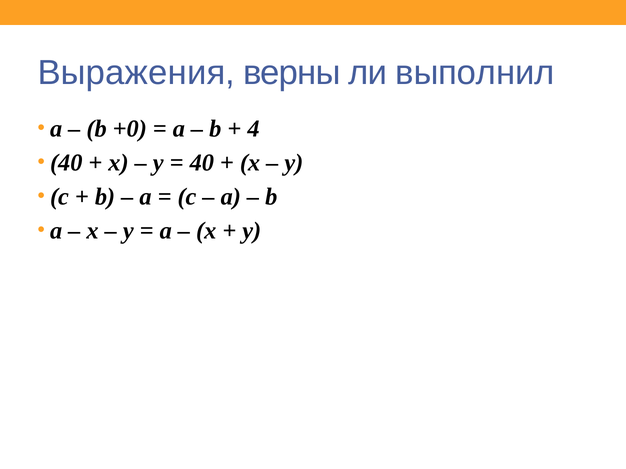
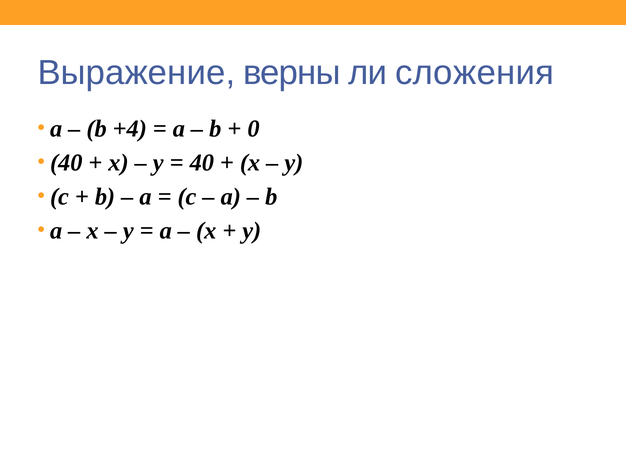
Выражения: Выражения -> Выражение (136, 73)
выполнил: выполнил -> сложения (475, 73)
+0: +0 -> +4 (130, 129)
4: 4 -> 0 (253, 129)
